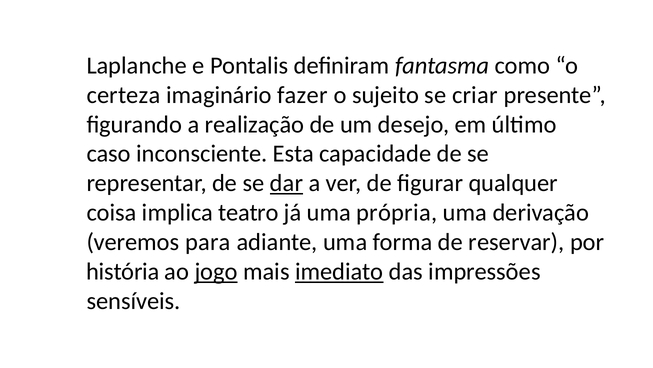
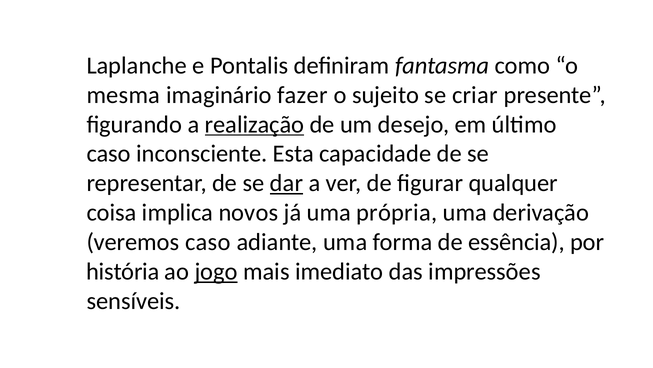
certeza: certeza -> mesma (123, 95)
realização underline: none -> present (255, 124)
teatro: teatro -> novos (248, 212)
veremos para: para -> caso (208, 242)
reservar: reservar -> essência (517, 242)
imediato underline: present -> none (339, 271)
